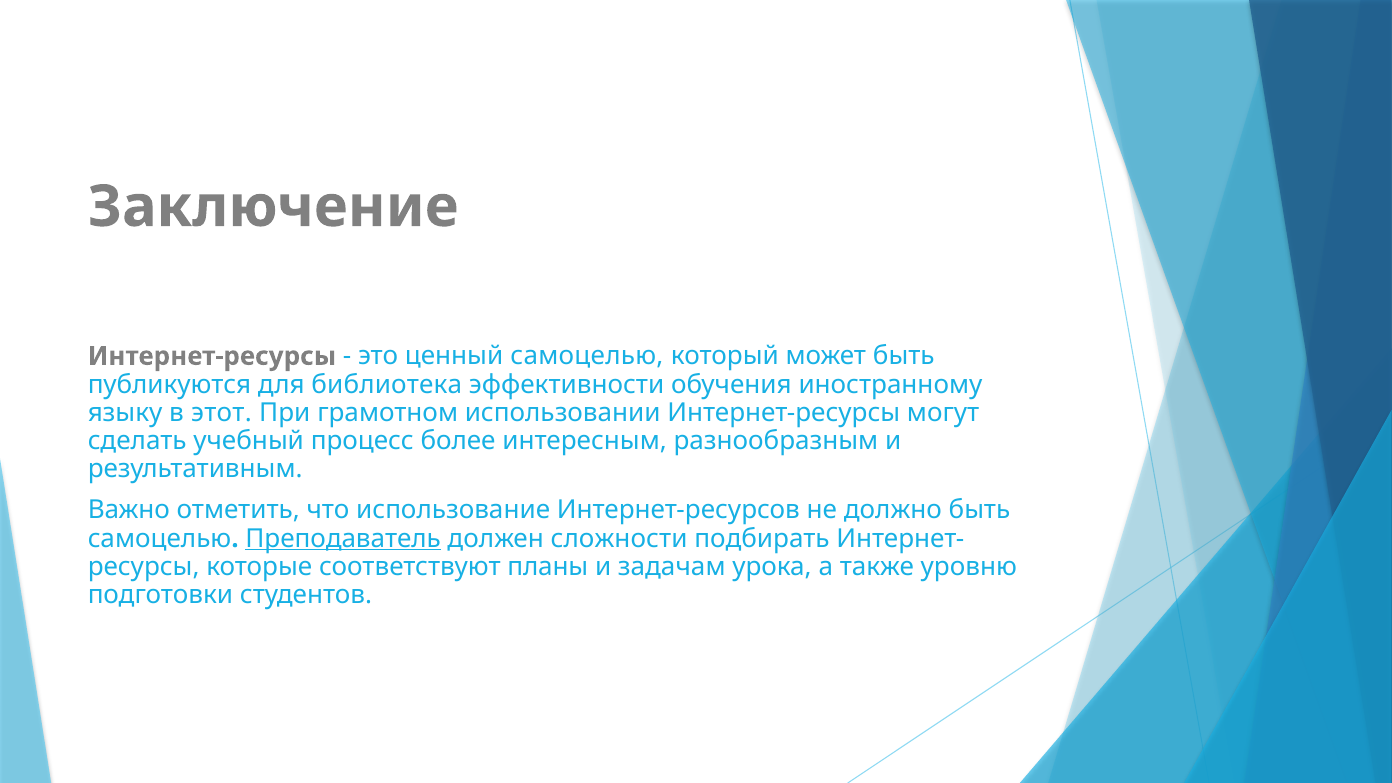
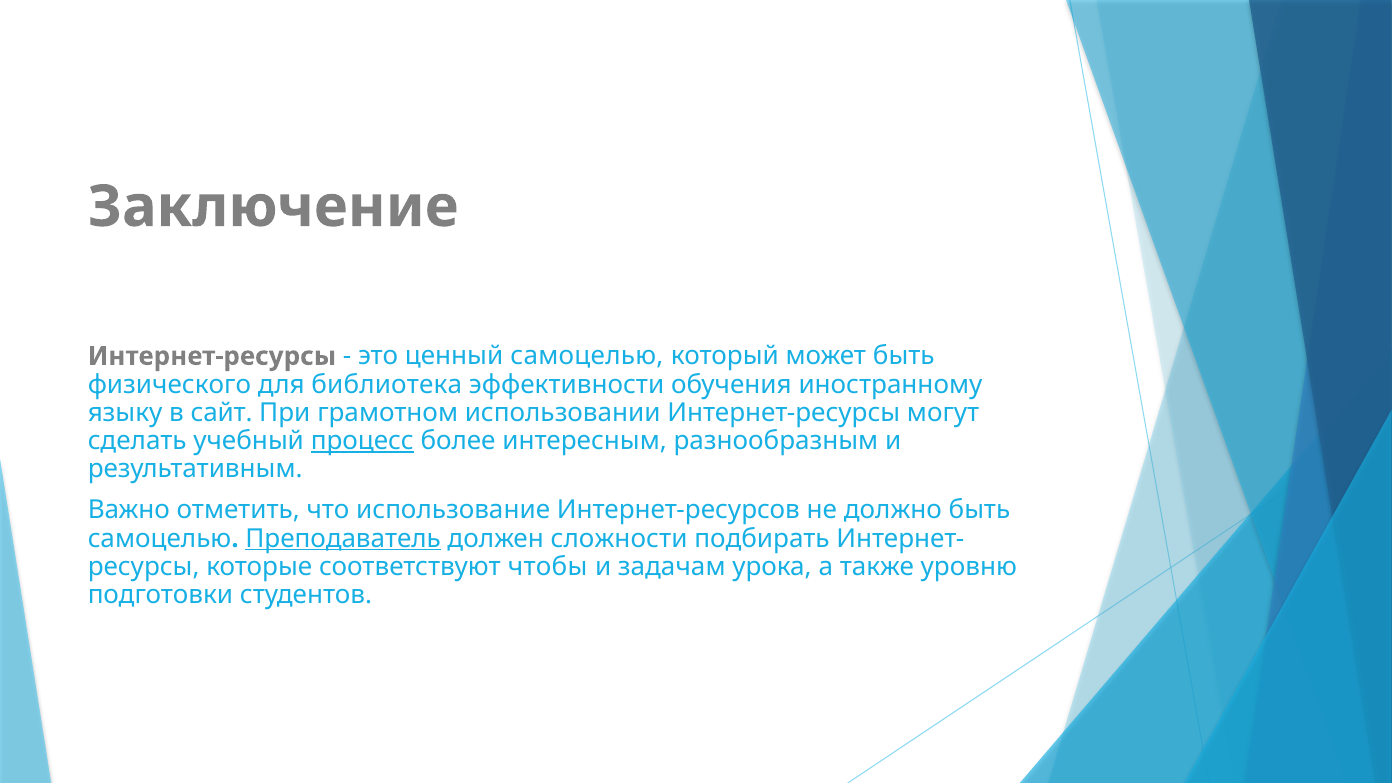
публикуются: публикуются -> физического (169, 384)
этот: этот -> сайт (222, 413)
процесс underline: none -> present (362, 441)
планы: планы -> чтобы (548, 567)
